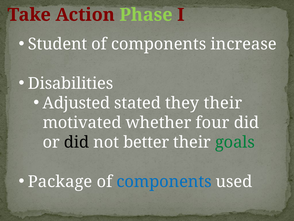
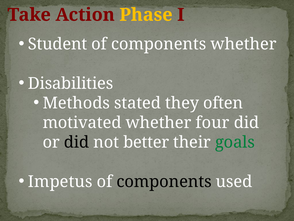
Phase colour: light green -> yellow (146, 15)
components increase: increase -> whether (244, 44)
Adjusted: Adjusted -> Methods (76, 103)
they their: their -> often (223, 103)
Package: Package -> Impetus (60, 181)
components colour: blue -> black (164, 181)
